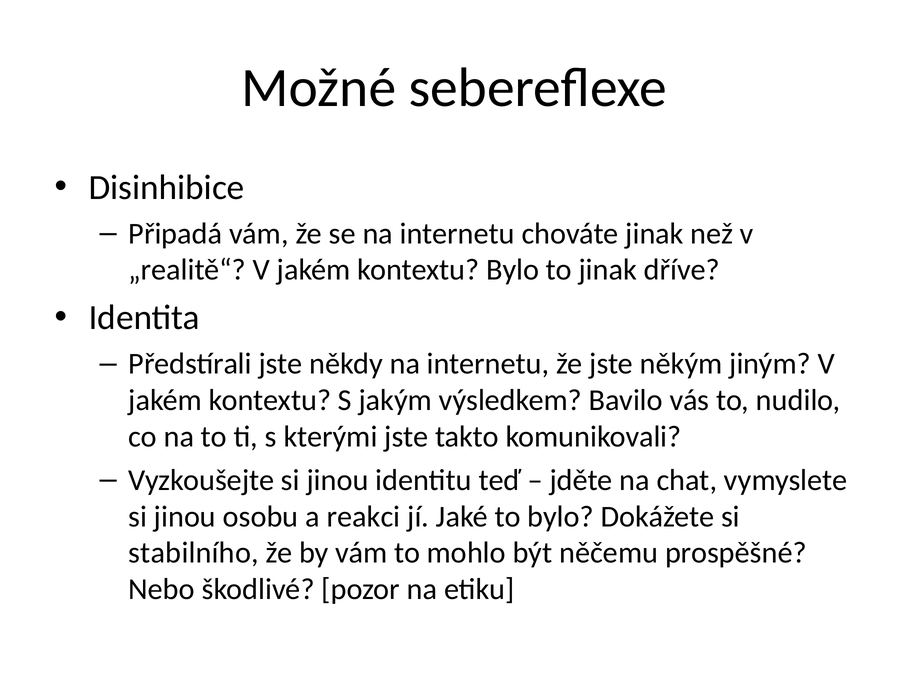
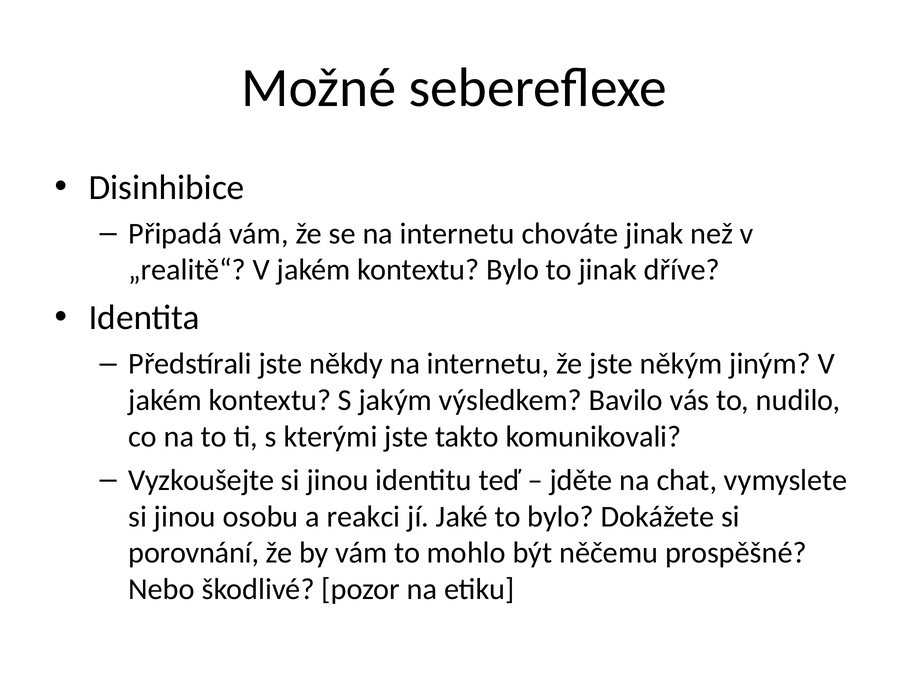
stabilního: stabilního -> porovnání (194, 553)
